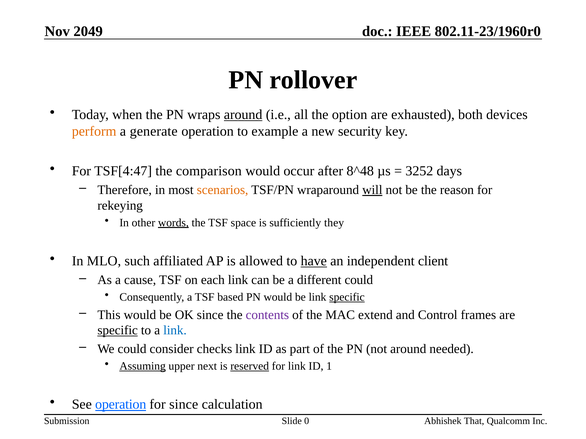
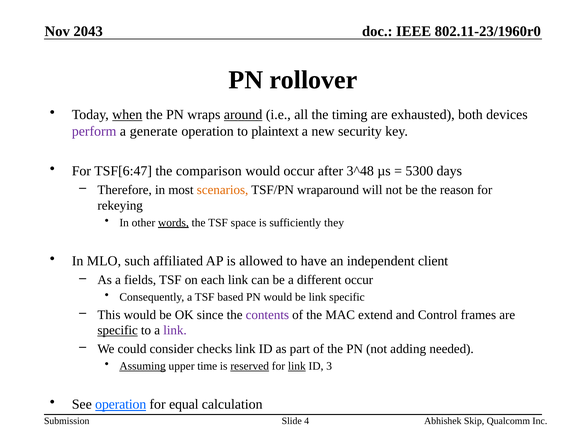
2049: 2049 -> 2043 (88, 31)
when underline: none -> present (127, 115)
option: option -> timing (350, 115)
perform colour: orange -> purple (94, 131)
example: example -> plaintext (275, 131)
TSF[4:47: TSF[4:47 -> TSF[6:47 (123, 171)
8^48: 8^48 -> 3^48 (360, 171)
3252: 3252 -> 5300 (419, 171)
will underline: present -> none (372, 190)
have underline: present -> none (314, 261)
cause: cause -> fields (140, 280)
different could: could -> occur (359, 280)
specific underline: present -> none (347, 297)
link colour: blue -> purple (175, 331)
not around: around -> adding (408, 349)
next: next -> time (207, 366)
link underline: none -> present (297, 366)
1: 1 -> 3 (329, 366)
for since: since -> equal (184, 405)
0: 0 -> 4 (307, 422)
That: That -> Skip (474, 422)
